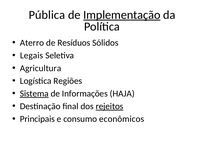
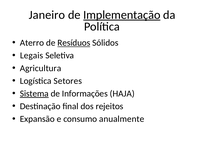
Pública: Pública -> Janeiro (47, 15)
Resíduos underline: none -> present (74, 43)
Regiões: Regiões -> Setores (68, 81)
rejeitos underline: present -> none (110, 106)
Principais: Principais -> Expansão (37, 119)
econômicos: econômicos -> anualmente (122, 119)
